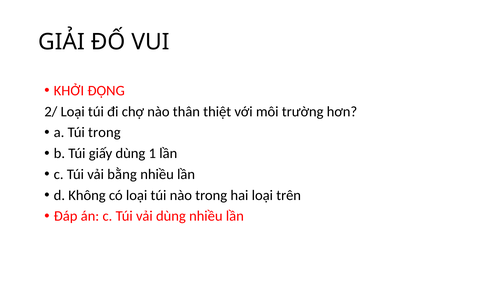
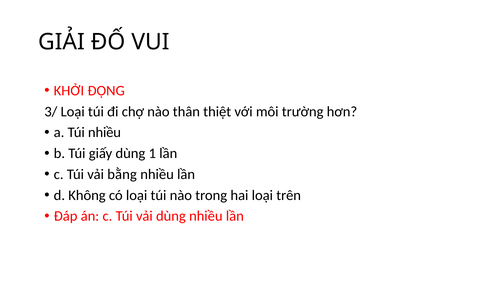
2/: 2/ -> 3/ (51, 112)
Túi trong: trong -> nhiều (104, 133)
